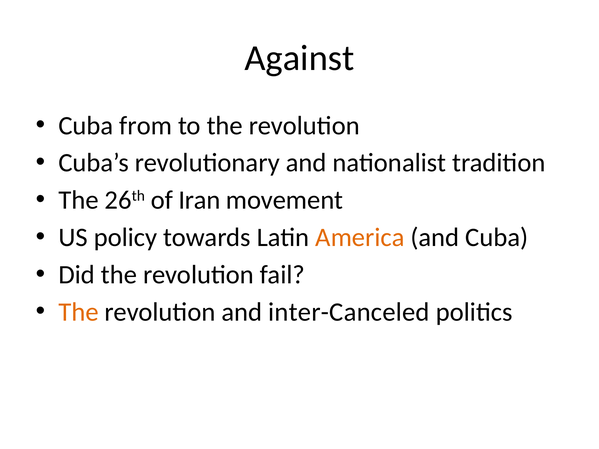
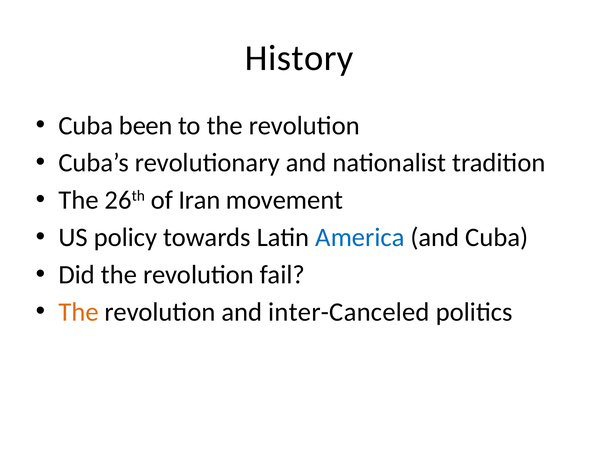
Against: Against -> History (299, 58)
from: from -> been (146, 126)
America colour: orange -> blue (360, 238)
